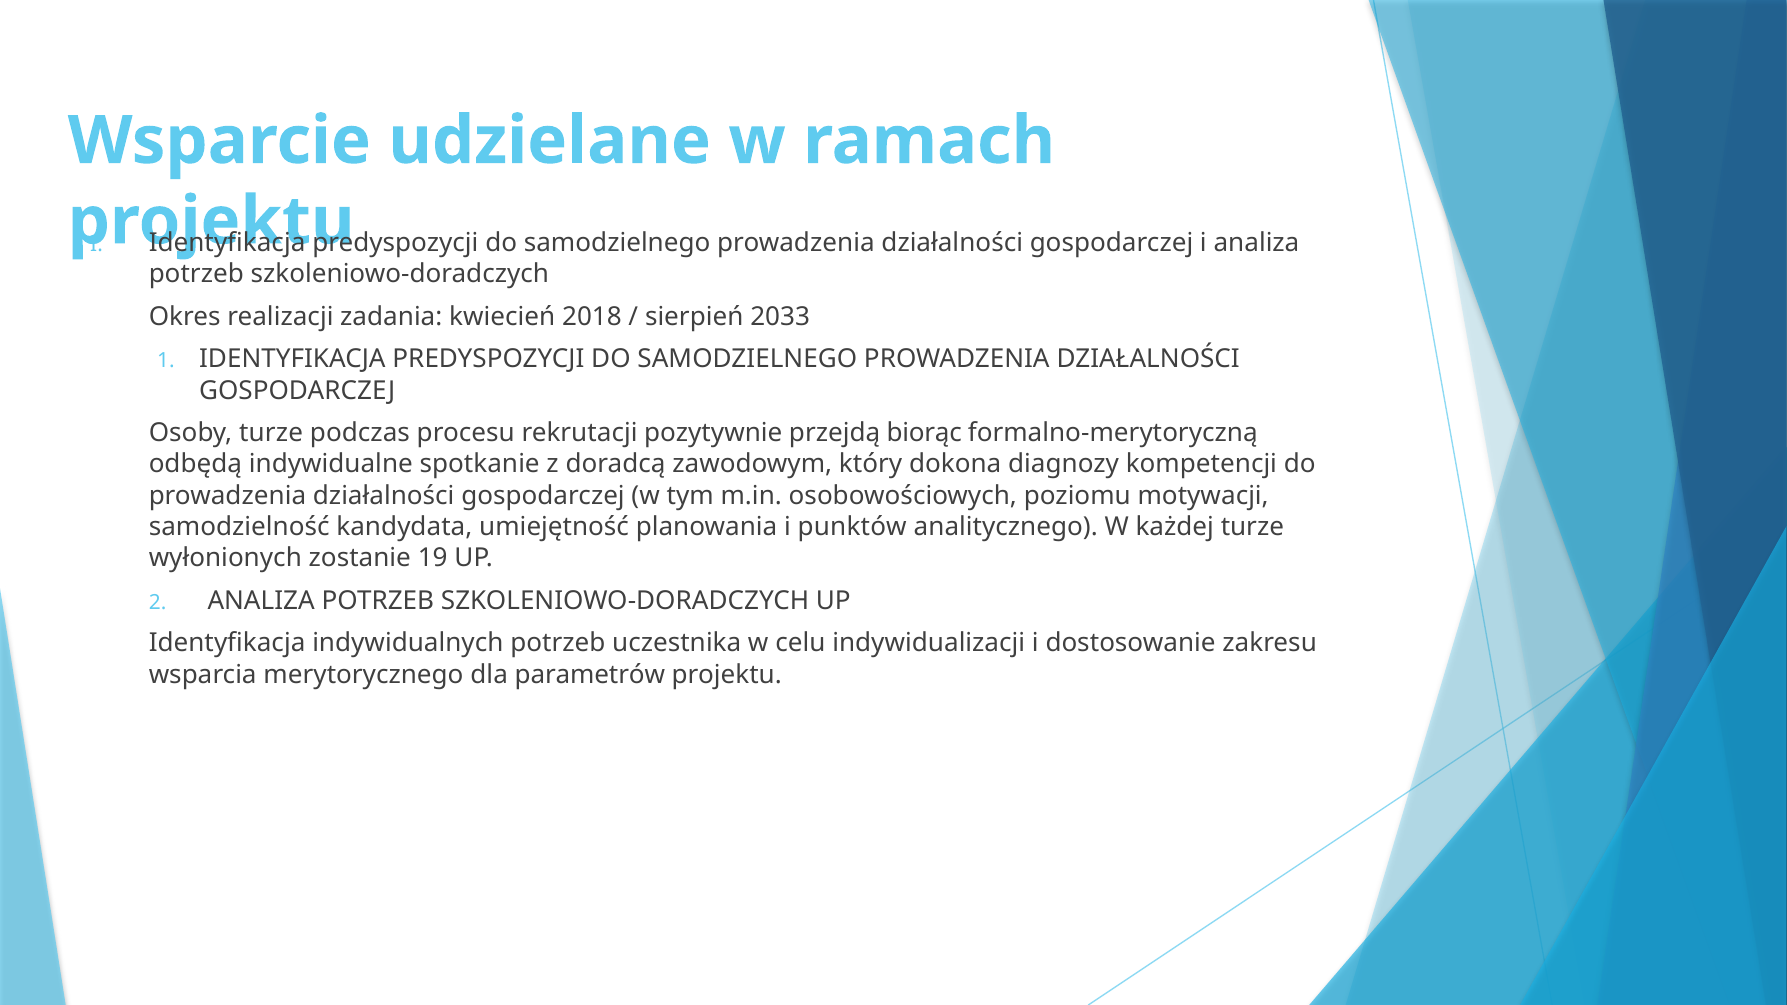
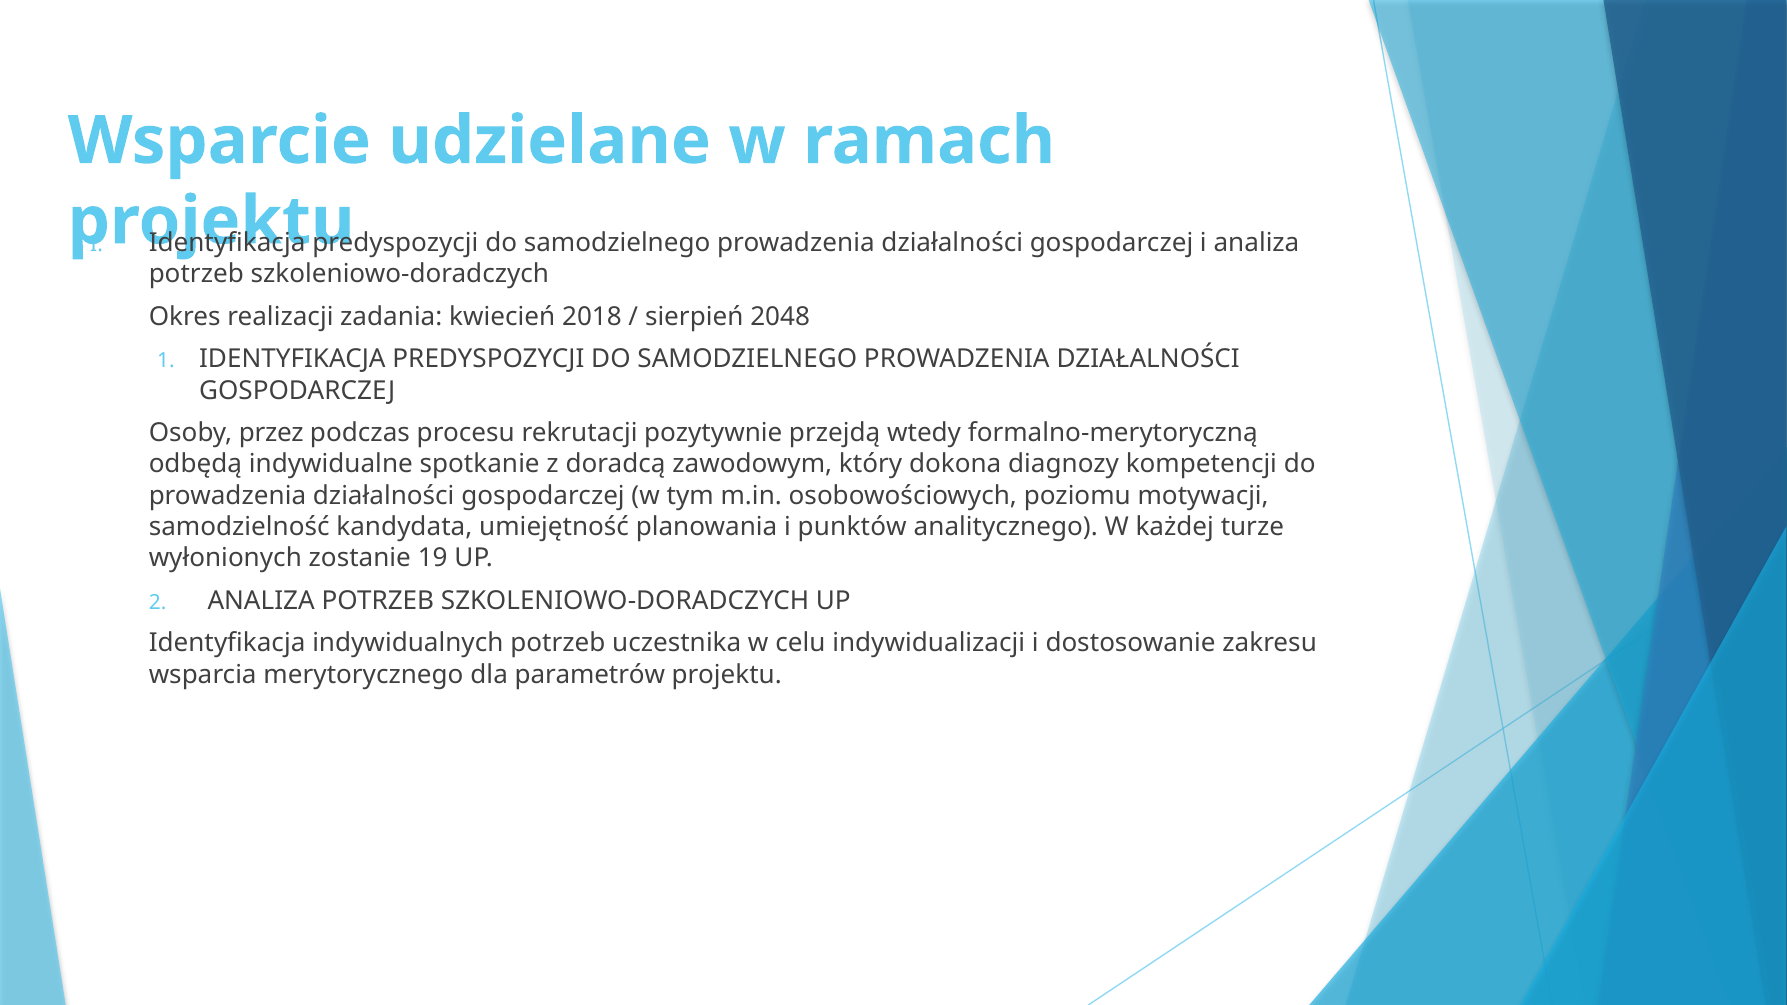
2033: 2033 -> 2048 (780, 317)
Osoby turze: turze -> przez (271, 433)
biorąc: biorąc -> wtedy (924, 433)
